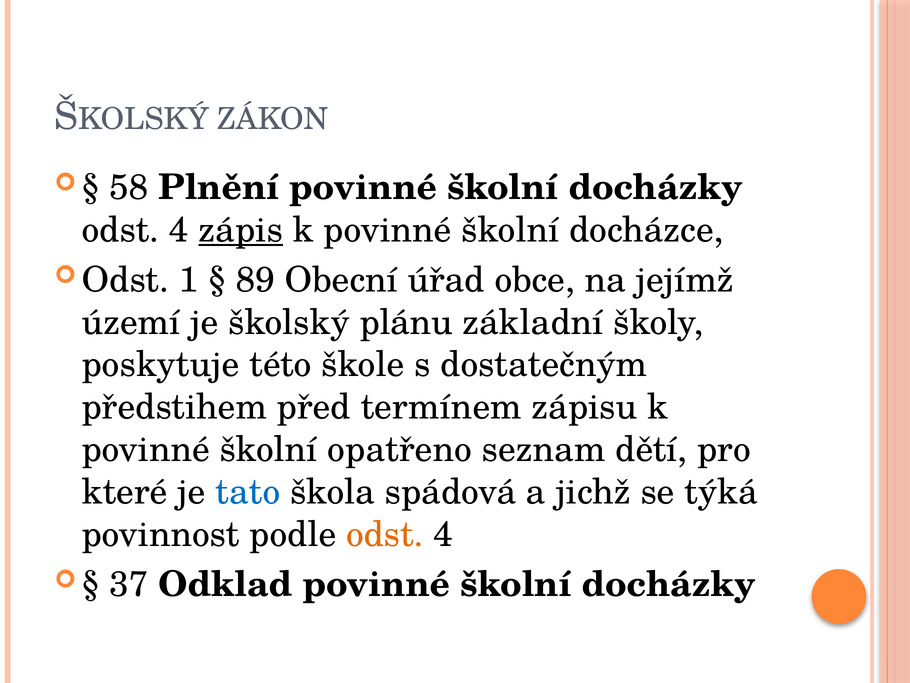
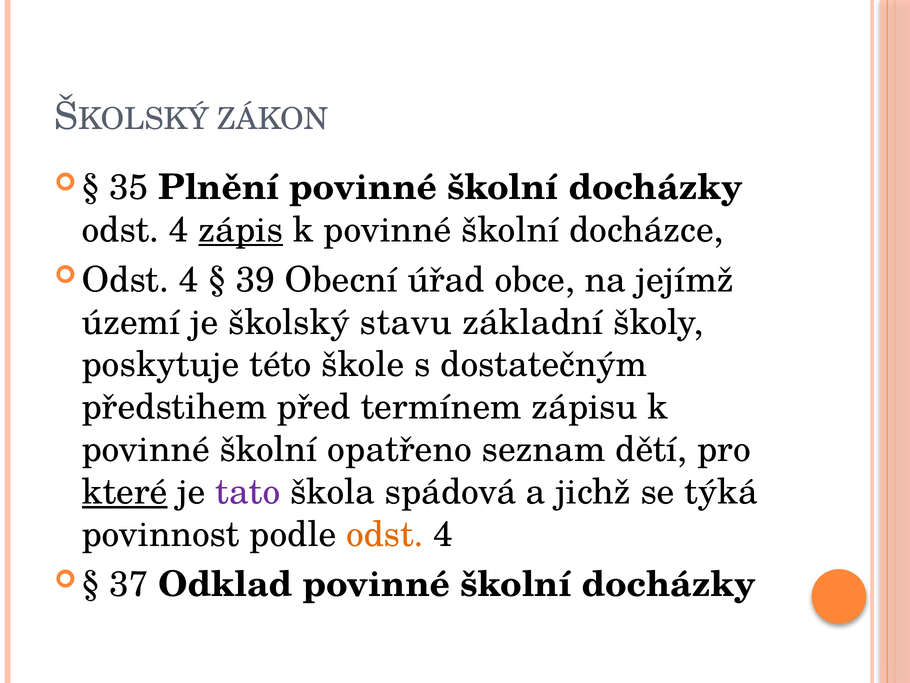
58: 58 -> 35 (129, 187)
1: 1 -> 4 (189, 280)
89: 89 -> 39 (255, 280)
plánu: plánu -> stavu (406, 322)
které underline: none -> present (125, 492)
tato colour: blue -> purple (248, 492)
